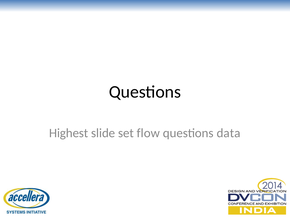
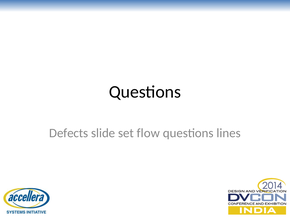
Highest: Highest -> Defects (69, 133)
data: data -> lines (229, 133)
